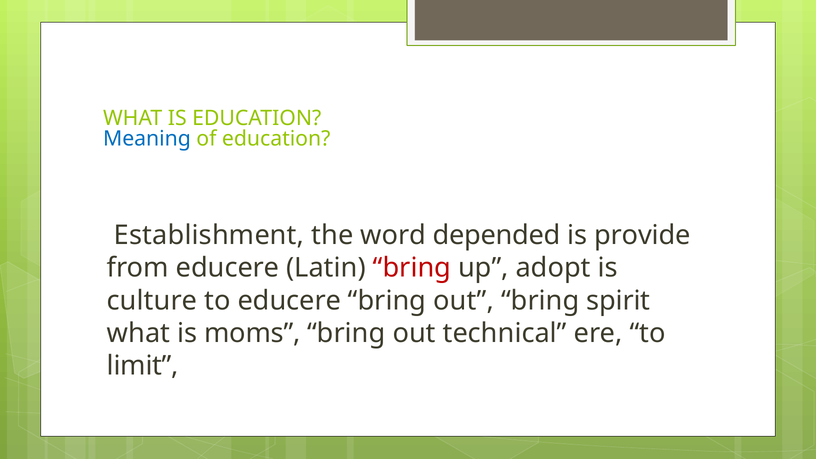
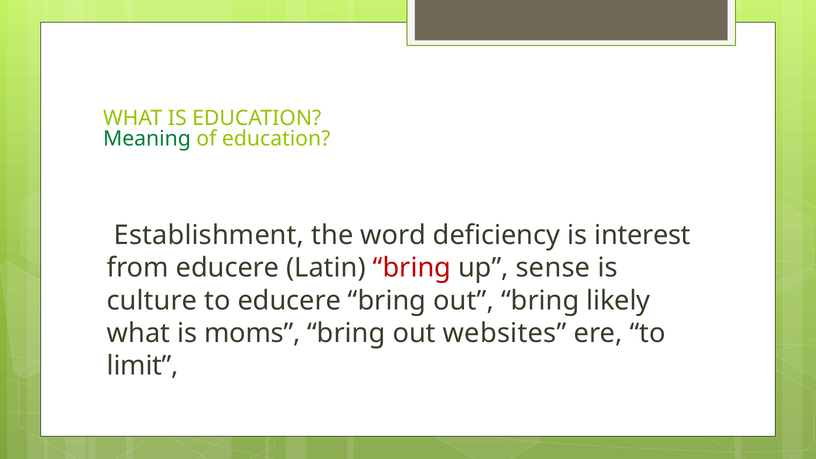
Meaning colour: blue -> green (147, 139)
depended: depended -> deficiency (496, 235)
provide: provide -> interest (643, 235)
adopt: adopt -> sense (553, 268)
spirit: spirit -> likely (618, 301)
technical: technical -> websites (505, 333)
